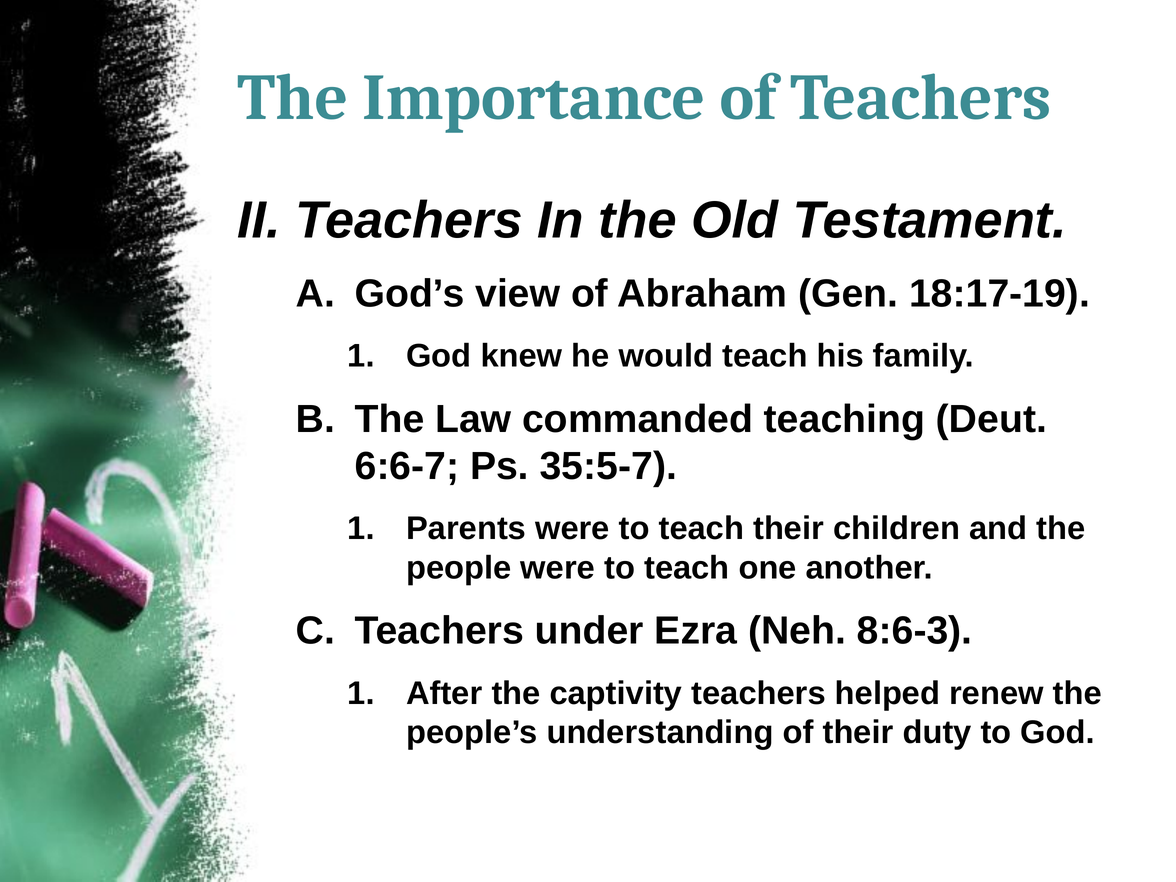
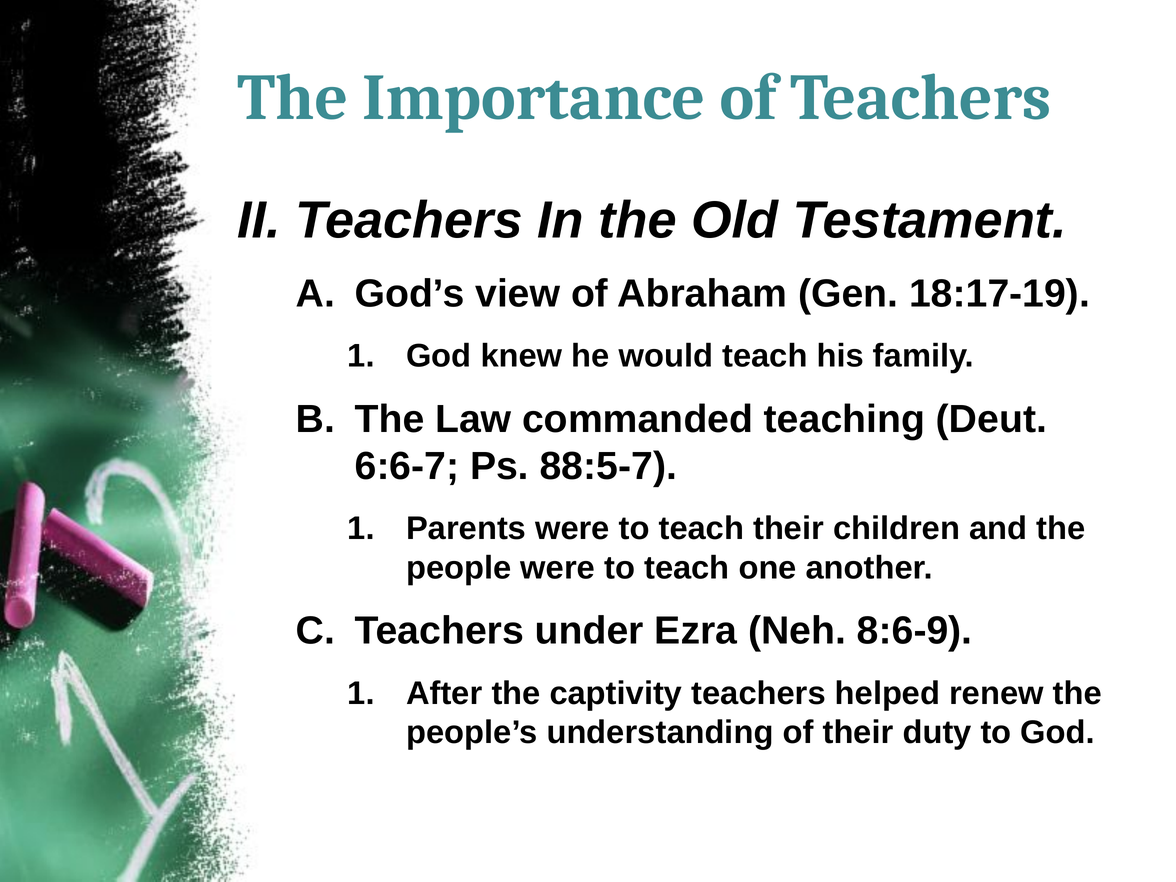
35:5-7: 35:5-7 -> 88:5-7 (608, 466)
8:6-3: 8:6-3 -> 8:6-9 (915, 631)
